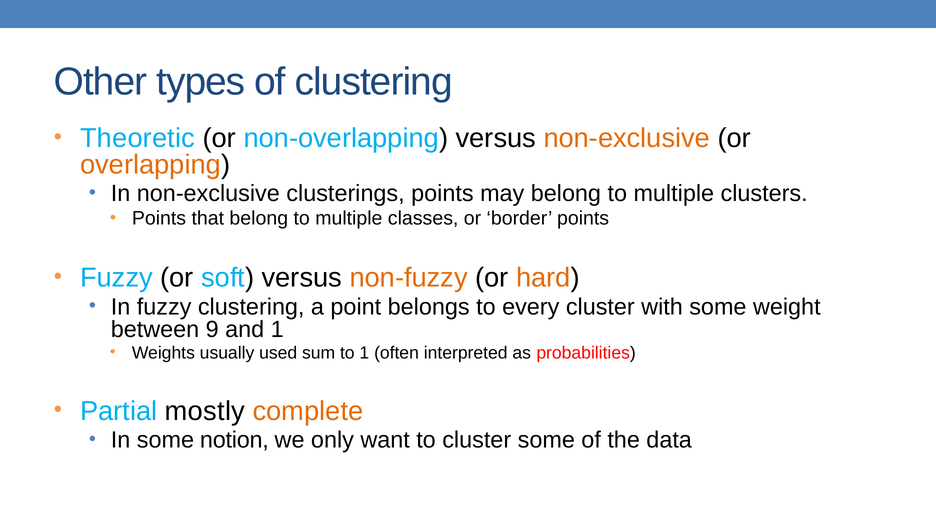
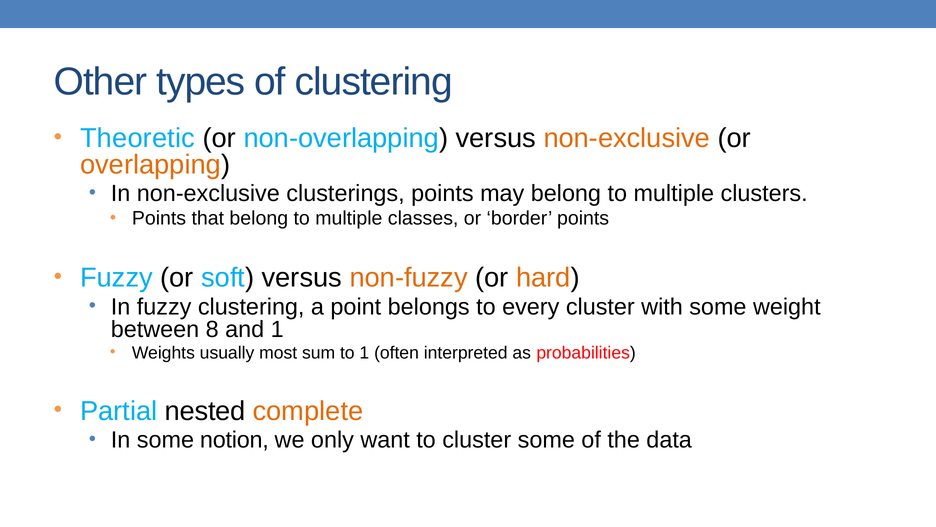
9: 9 -> 8 (212, 329)
used: used -> most (278, 352)
mostly: mostly -> nested (205, 411)
